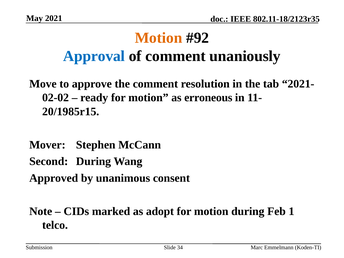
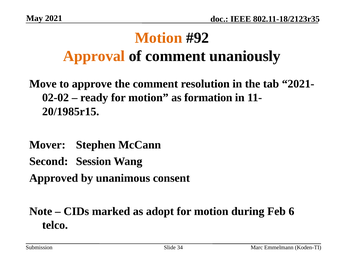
Approval colour: blue -> orange (94, 56)
erroneous: erroneous -> formation (208, 98)
Second During: During -> Session (94, 161)
1: 1 -> 6 (291, 211)
